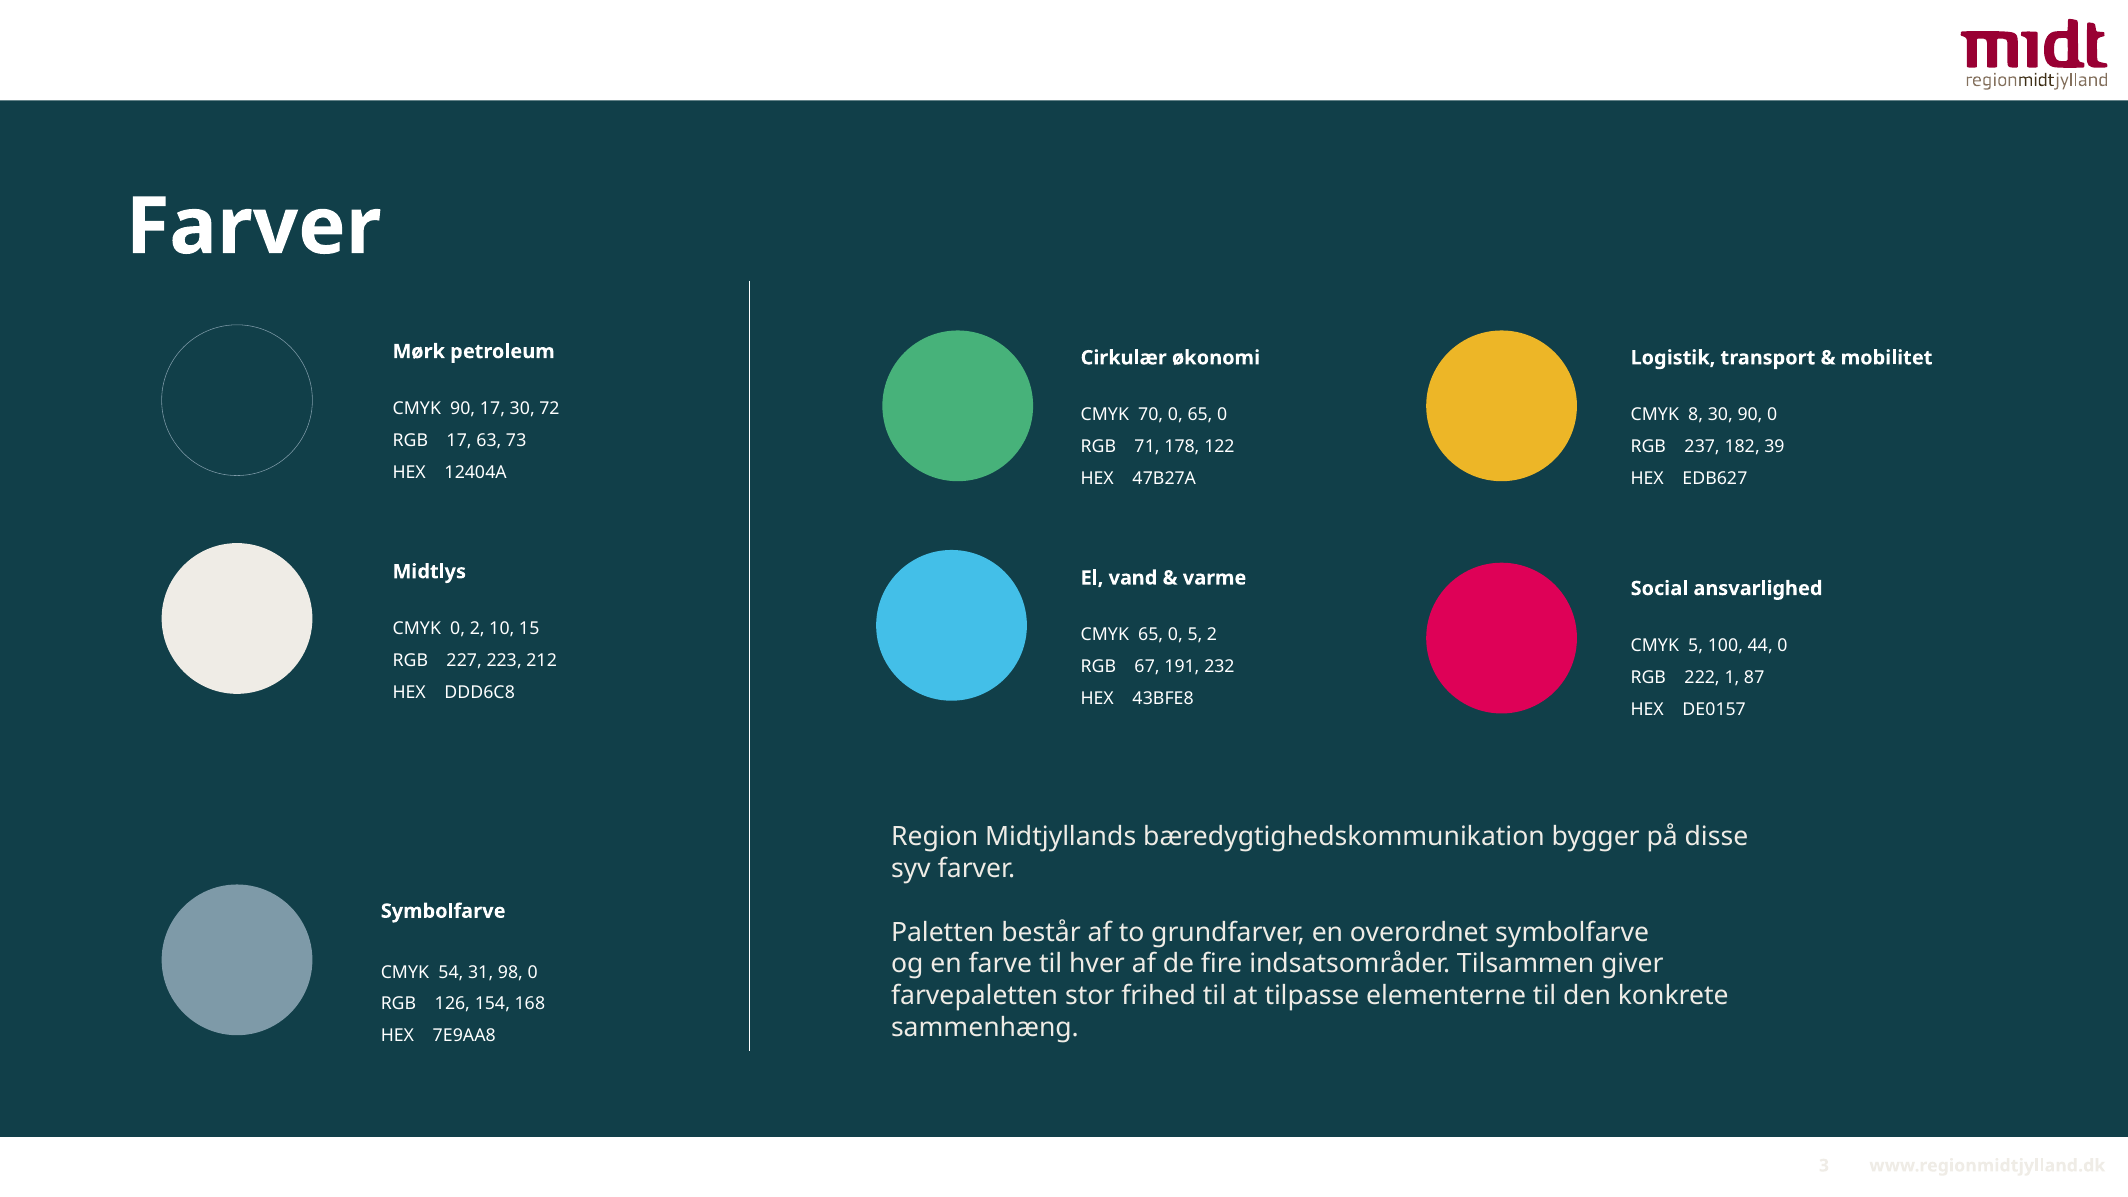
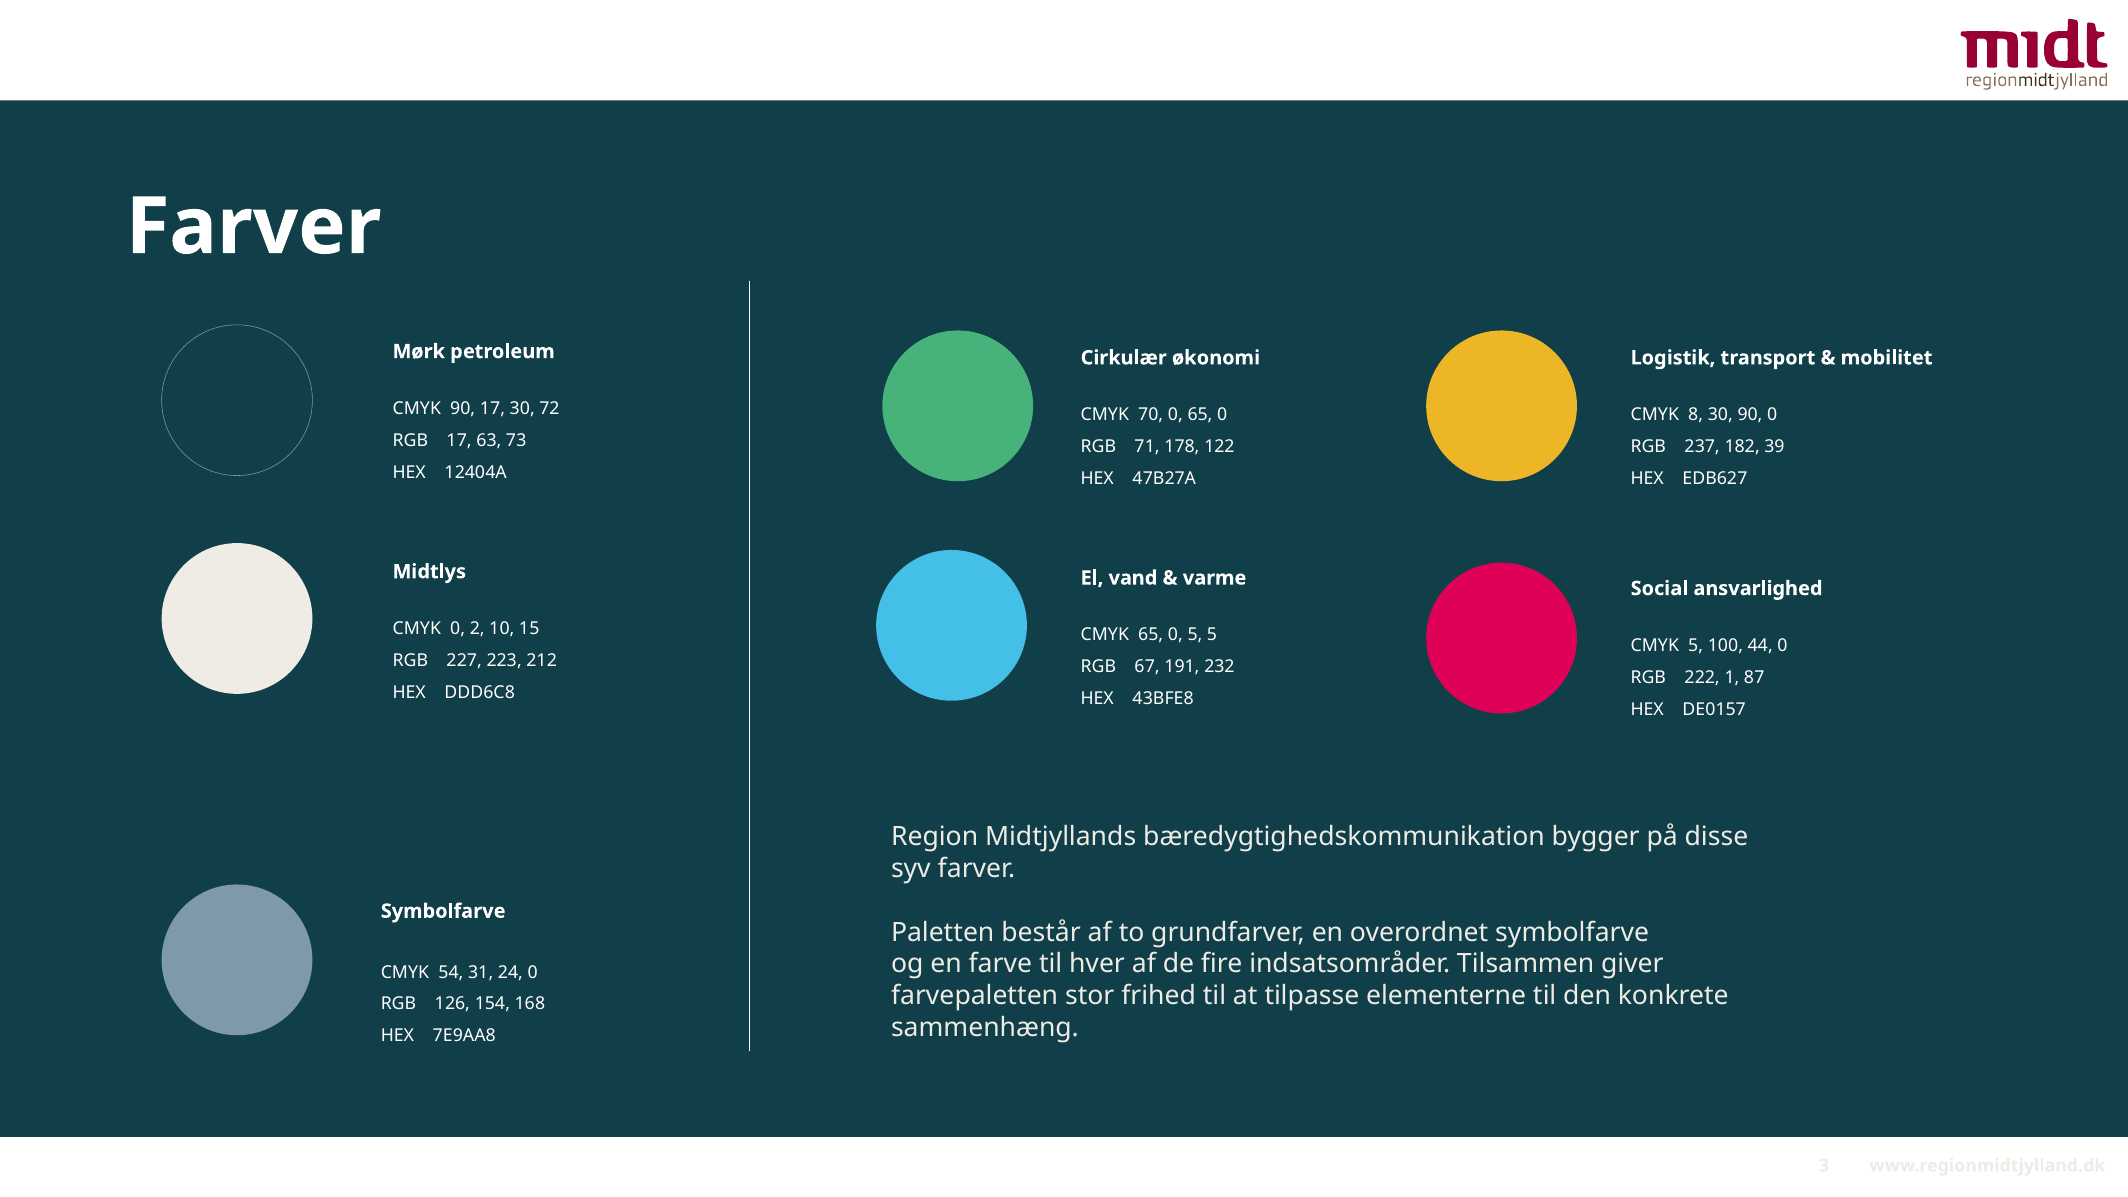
5 2: 2 -> 5 (1212, 635)
98: 98 -> 24 (510, 972)
